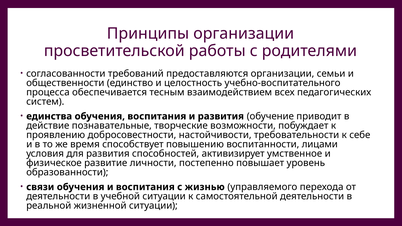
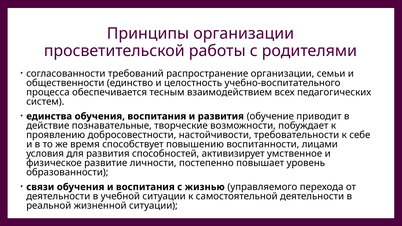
предоставляются: предоставляются -> распространение (207, 74)
